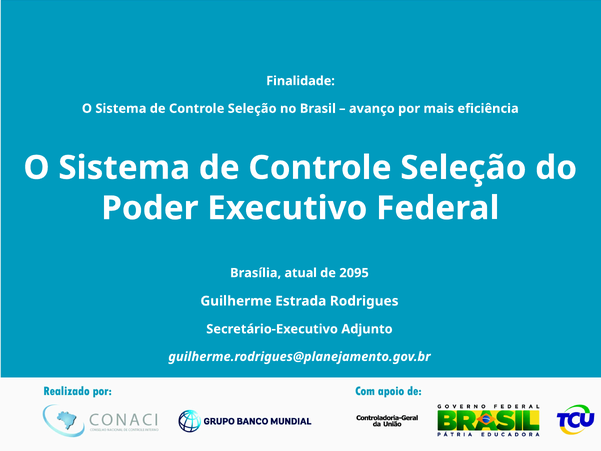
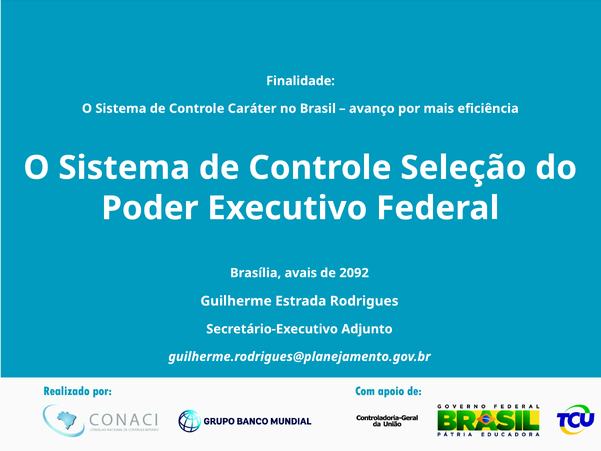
Seleção: Seleção -> Caráter (252, 108)
atual: atual -> avais (301, 273)
2095: 2095 -> 2092 (354, 273)
